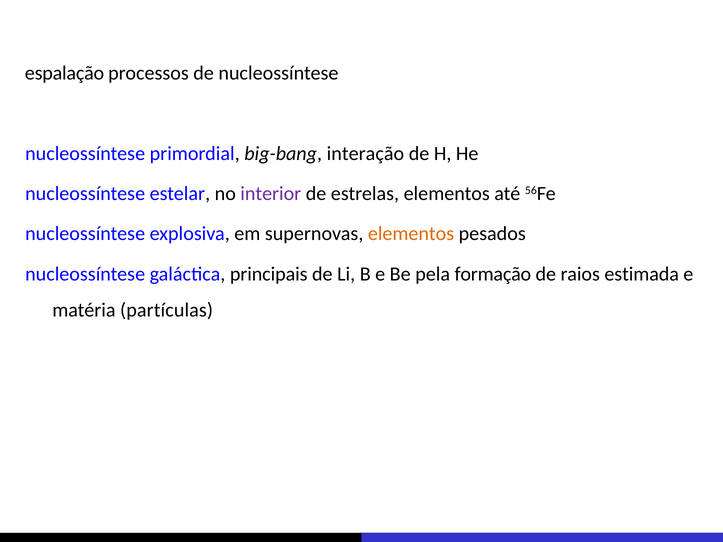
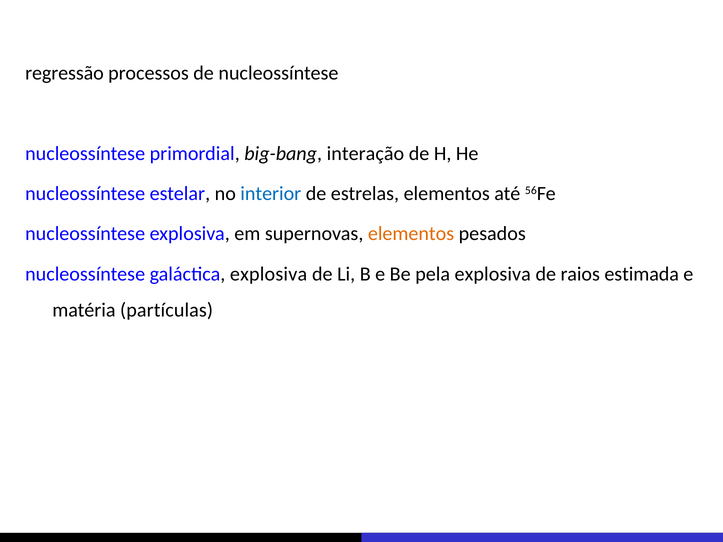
espalação: espalação -> regressão (64, 73)
interior colour: purple -> blue (271, 194)
galáctica principais: principais -> explosiva (269, 274)
pela formação: formação -> explosiva (493, 274)
